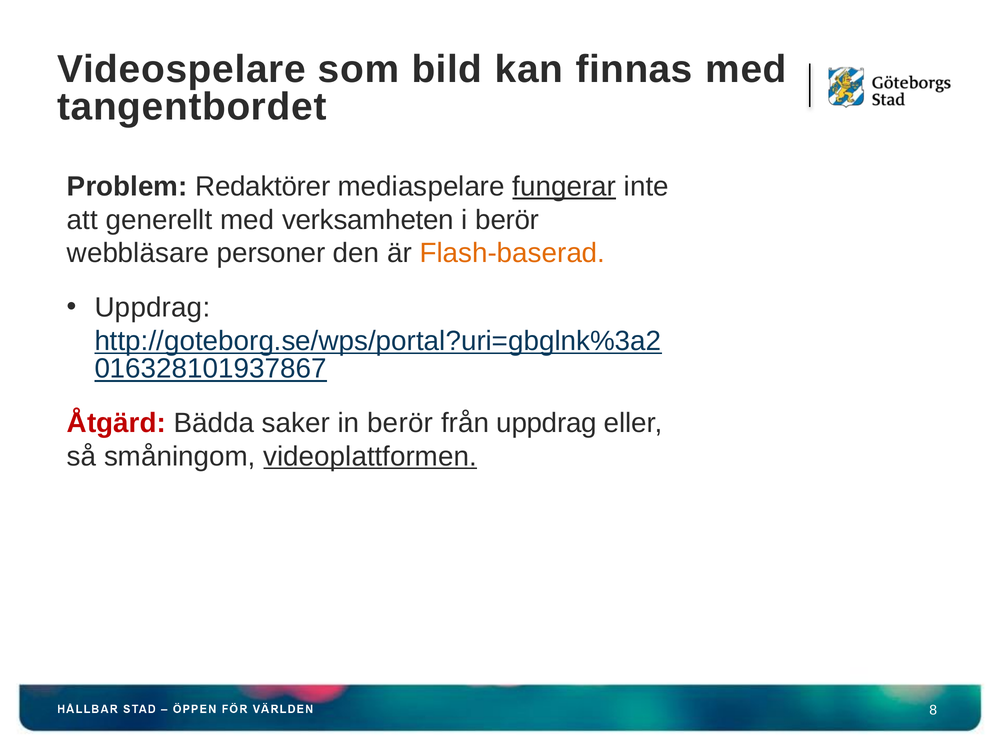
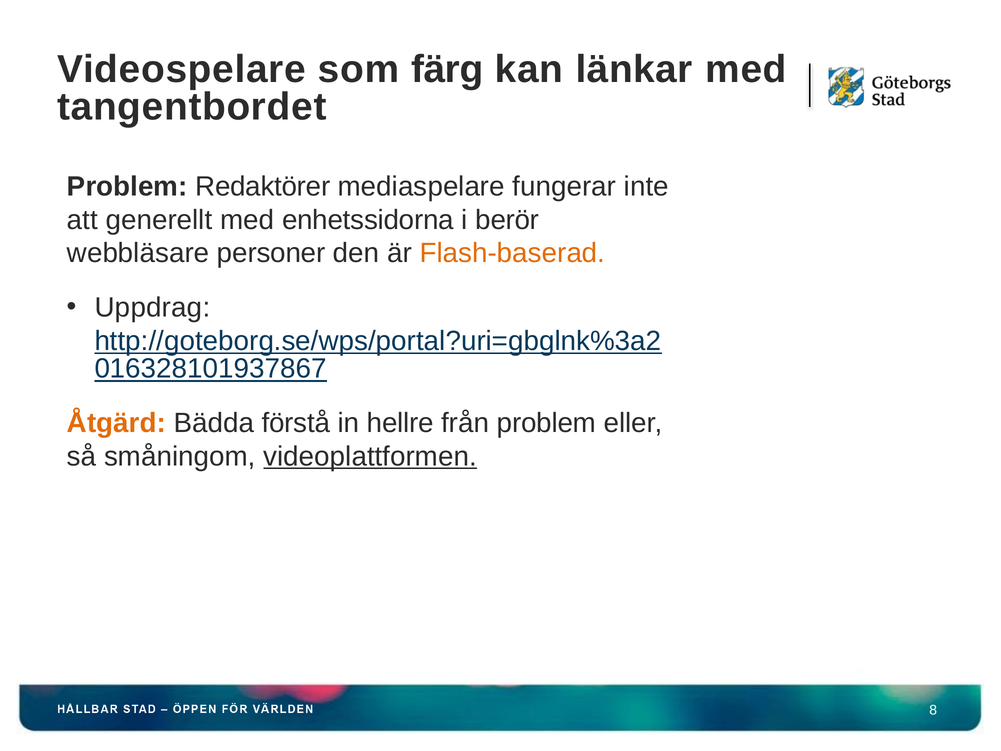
bild: bild -> färg (447, 69)
finnas: finnas -> länkar (634, 69)
fungerar underline: present -> none (564, 186)
verksamheten: verksamheten -> enhetssidorna (368, 220)
Åtgärd colour: red -> orange (116, 423)
saker: saker -> förstå (296, 423)
in berör: berör -> hellre (400, 423)
från uppdrag: uppdrag -> problem (546, 423)
